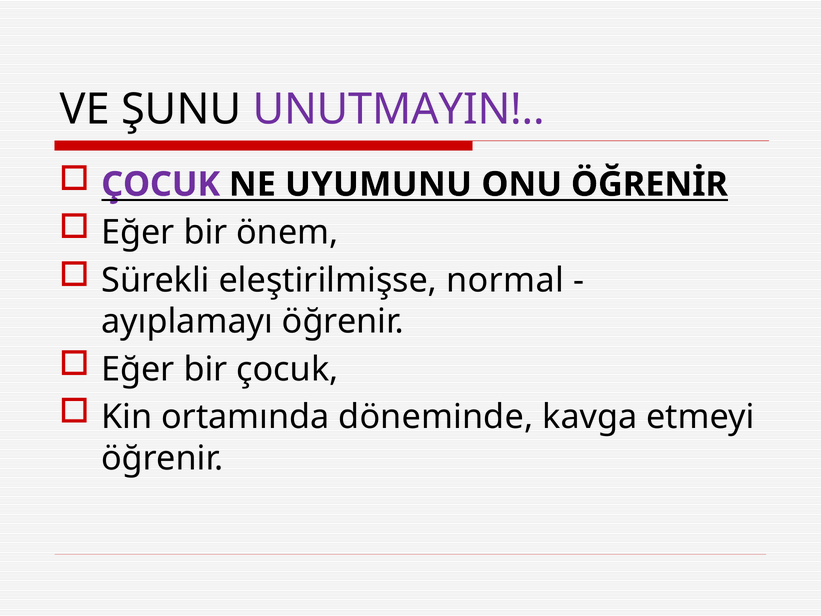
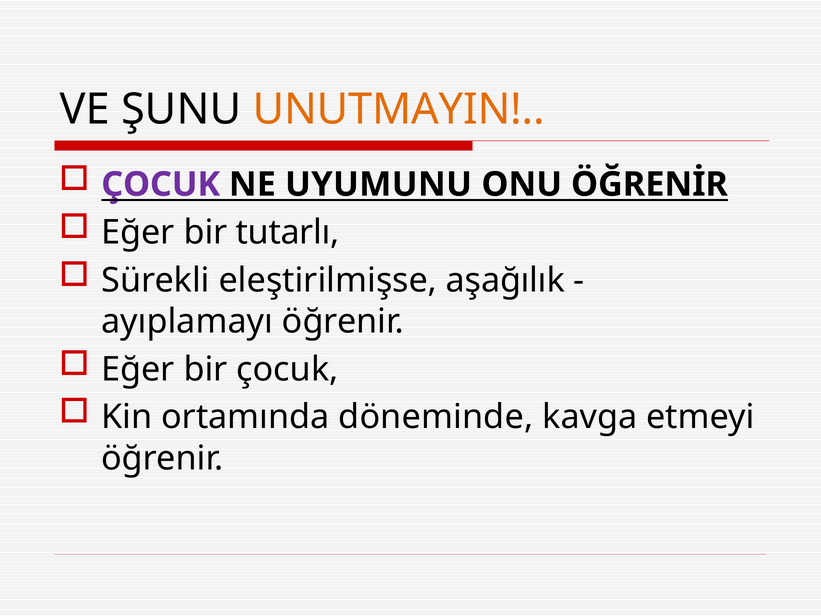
UNUTMAYIN colour: purple -> orange (399, 109)
önem: önem -> tutarlı (288, 232)
normal: normal -> aşağılık (505, 280)
